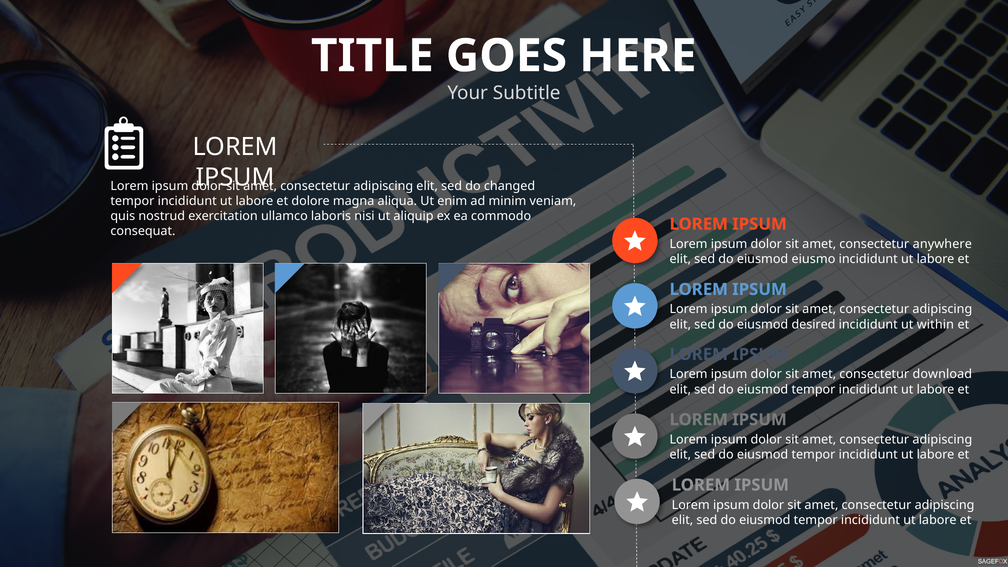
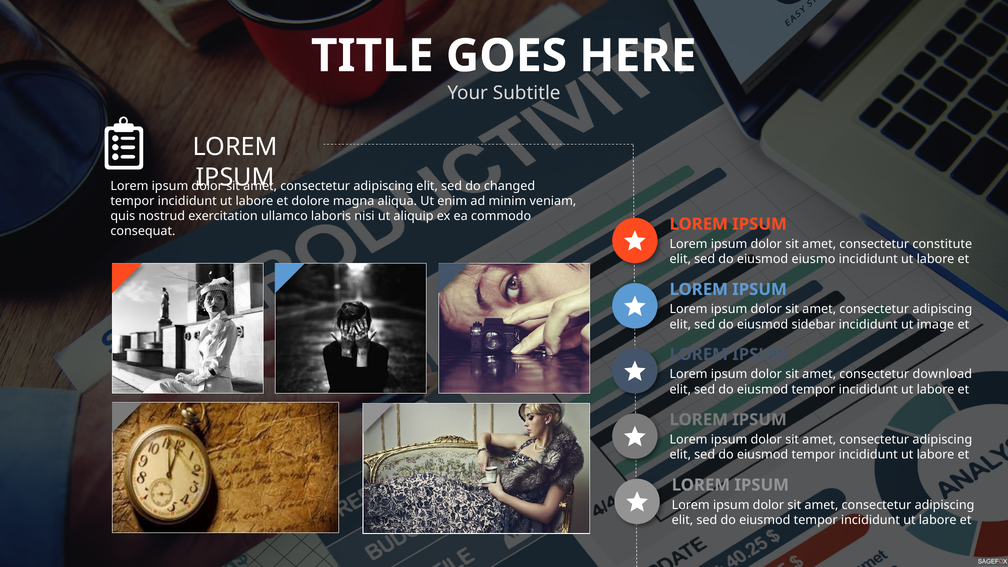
anywhere: anywhere -> constitute (942, 244)
desired: desired -> sidebar (813, 324)
within: within -> image (935, 324)
